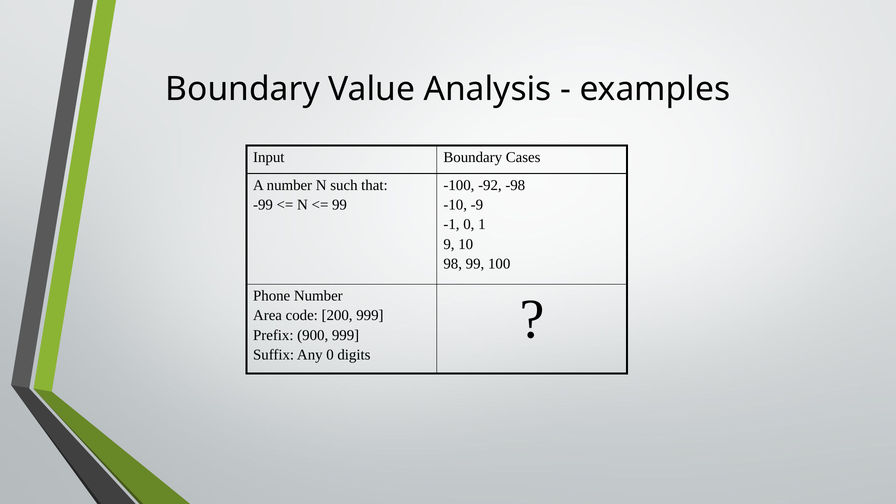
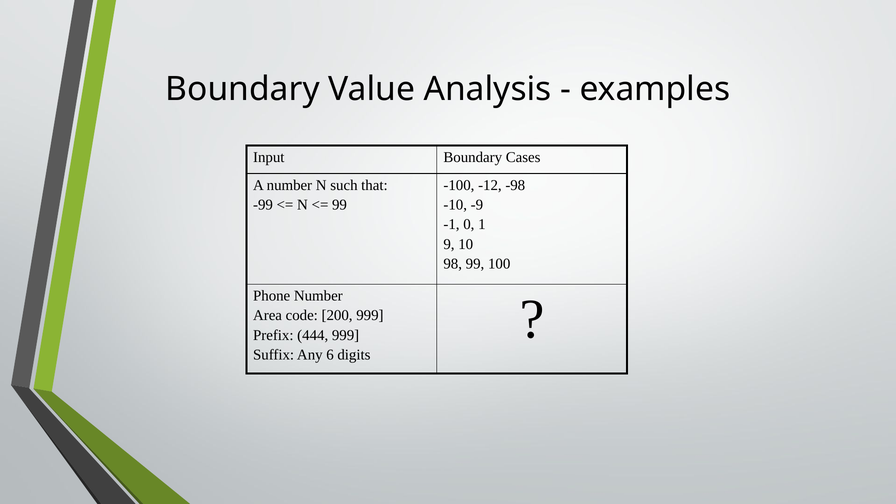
-92: -92 -> -12 (490, 185)
900: 900 -> 444 (313, 335)
Any 0: 0 -> 6 (330, 355)
